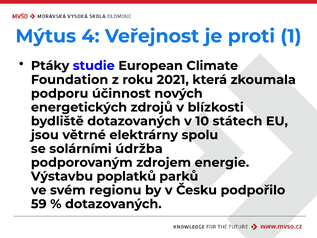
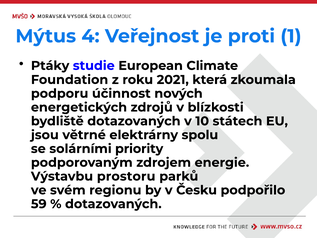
údržba: údržba -> priority (139, 149)
poplatků: poplatků -> prostoru (126, 176)
